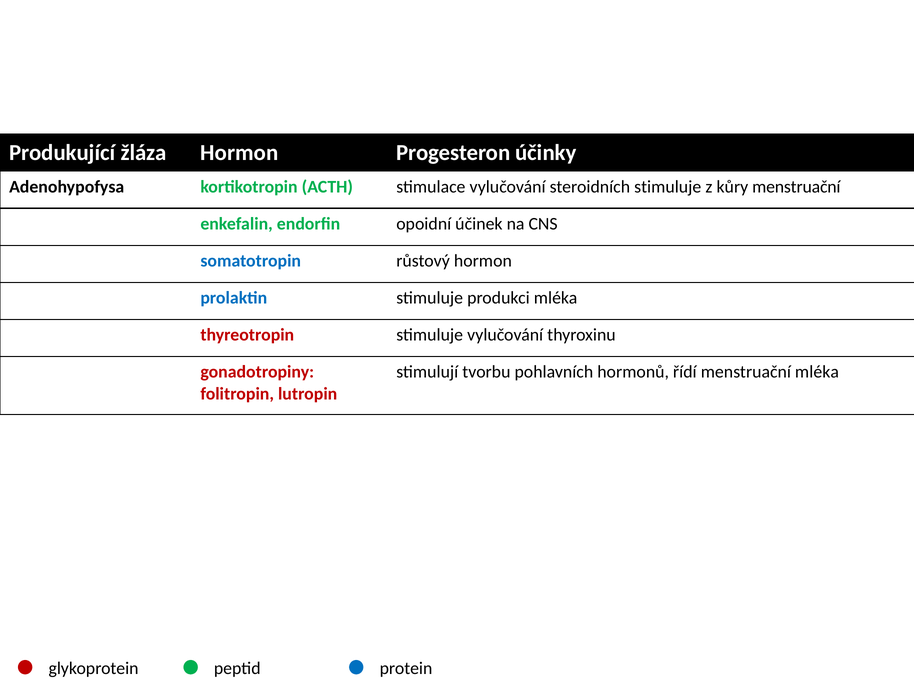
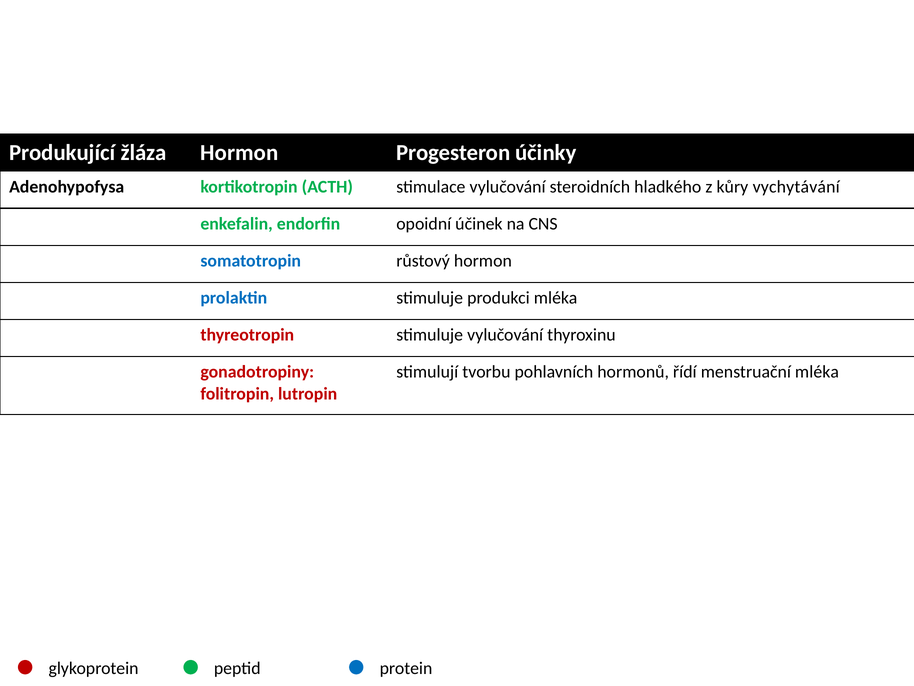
steroidních stimuluje: stimuluje -> hladkého (668, 187)
kůry menstruační: menstruační -> vychytávání (796, 187)
